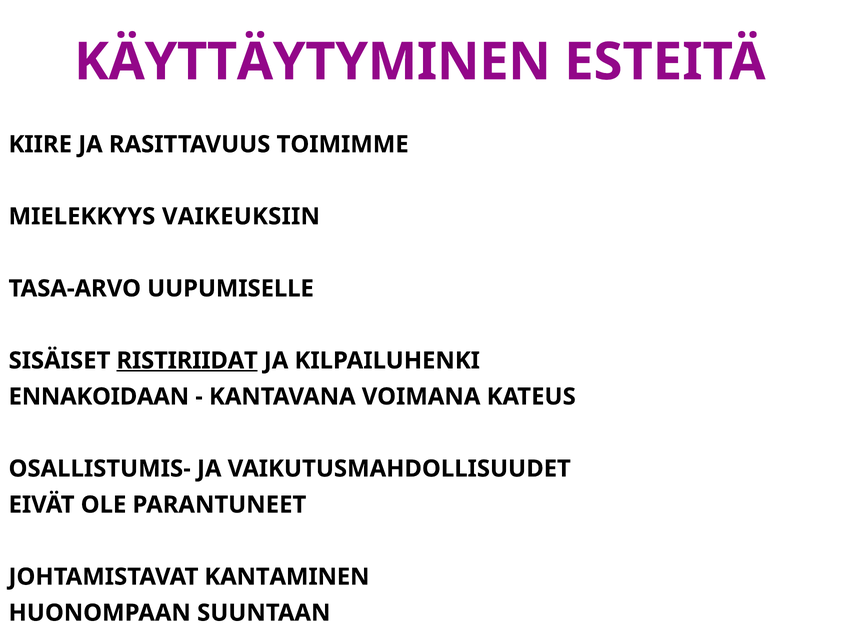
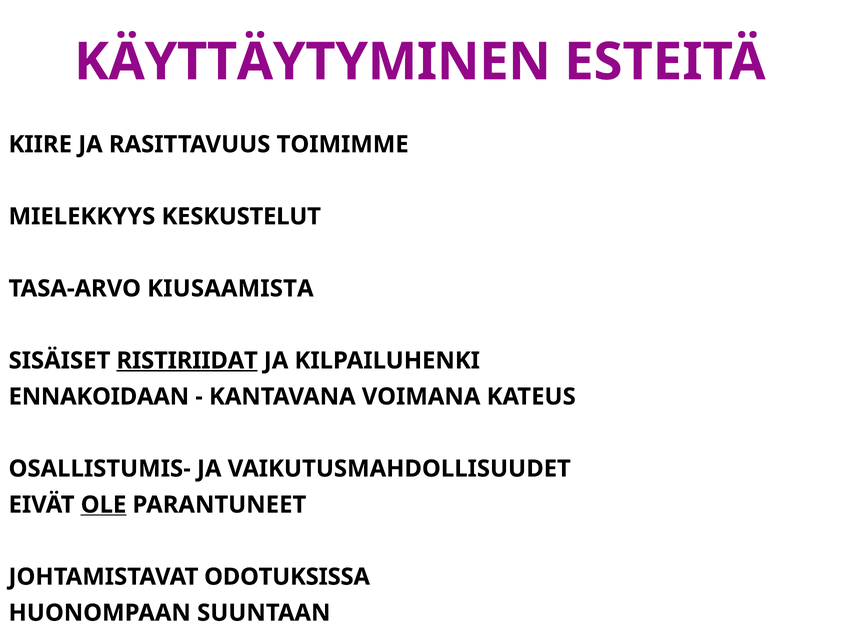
VAIKEUKSIIN: VAIKEUKSIIN -> KESKUSTELUT (241, 217)
UUPUMISELLE: UUPUMISELLE -> KIUSAAMISTA (230, 289)
OLE underline: none -> present (104, 505)
KANTAMINEN: KANTAMINEN -> ODOTUKSISSA (287, 577)
